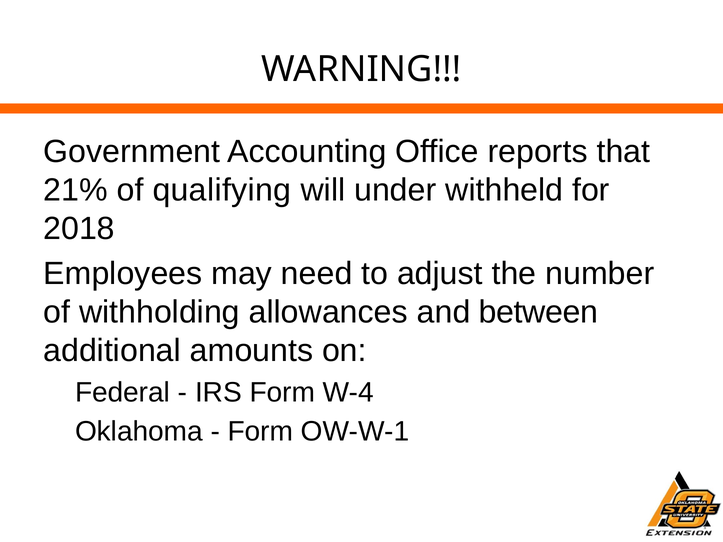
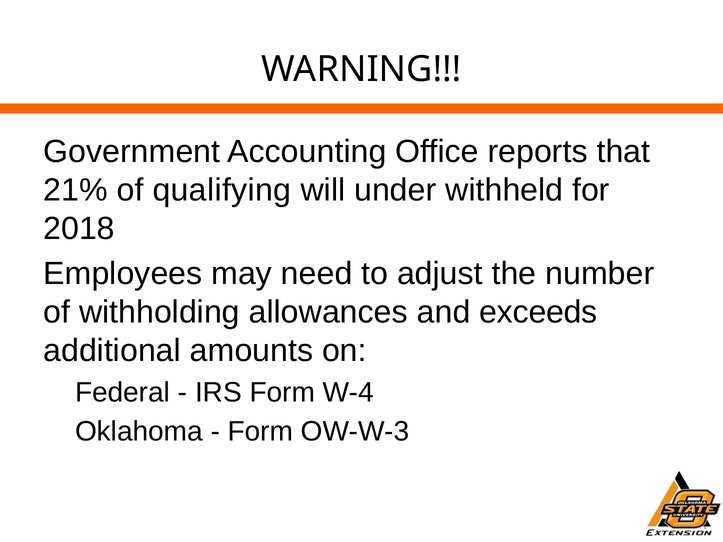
between: between -> exceeds (538, 312)
OW-W-1: OW-W-1 -> OW-W-3 (355, 432)
